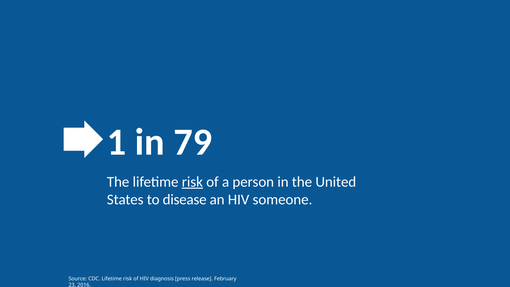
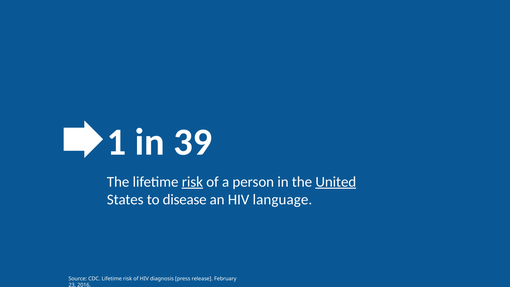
79: 79 -> 39 (193, 142)
United underline: none -> present (336, 182)
someone: someone -> language (282, 200)
